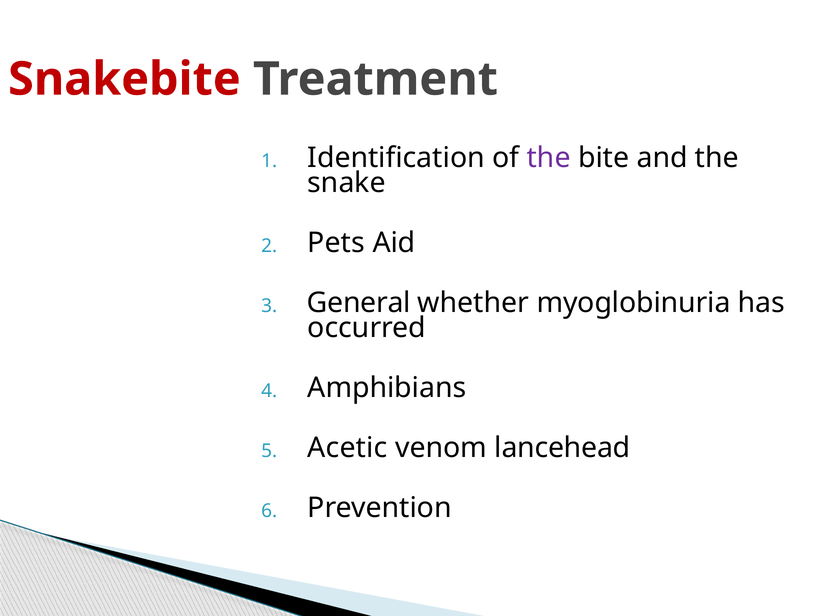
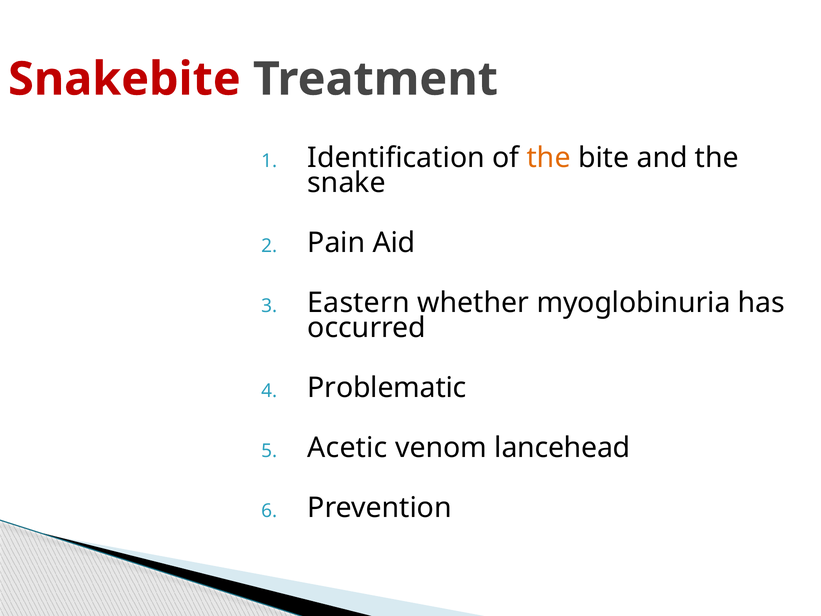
the colour: purple -> orange (549, 158)
Pets: Pets -> Pain (336, 243)
General: General -> Eastern (359, 303)
Amphibians: Amphibians -> Problematic (387, 388)
